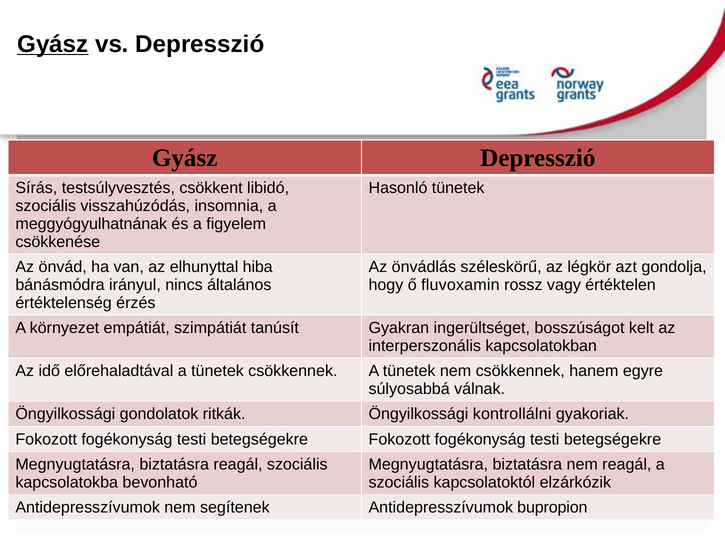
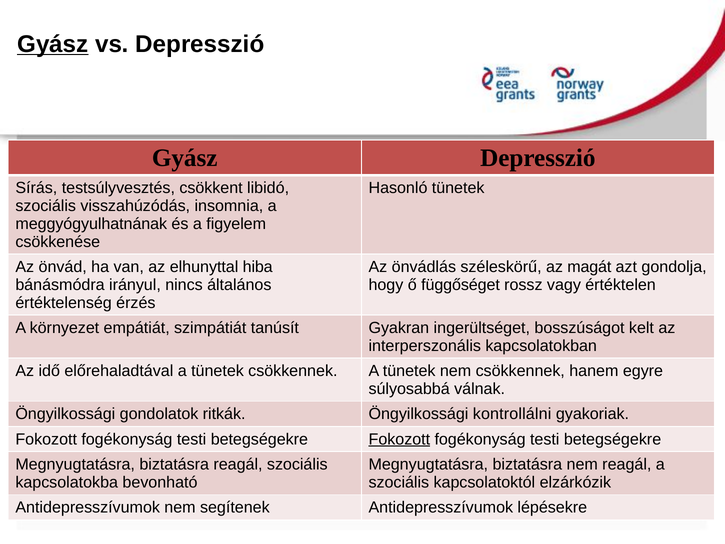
légkör: légkör -> magát (589, 267)
fluvoxamin: fluvoxamin -> függőséget (461, 285)
Fokozott underline: none -> present (399, 439)
bupropion: bupropion -> lépésekre (552, 507)
